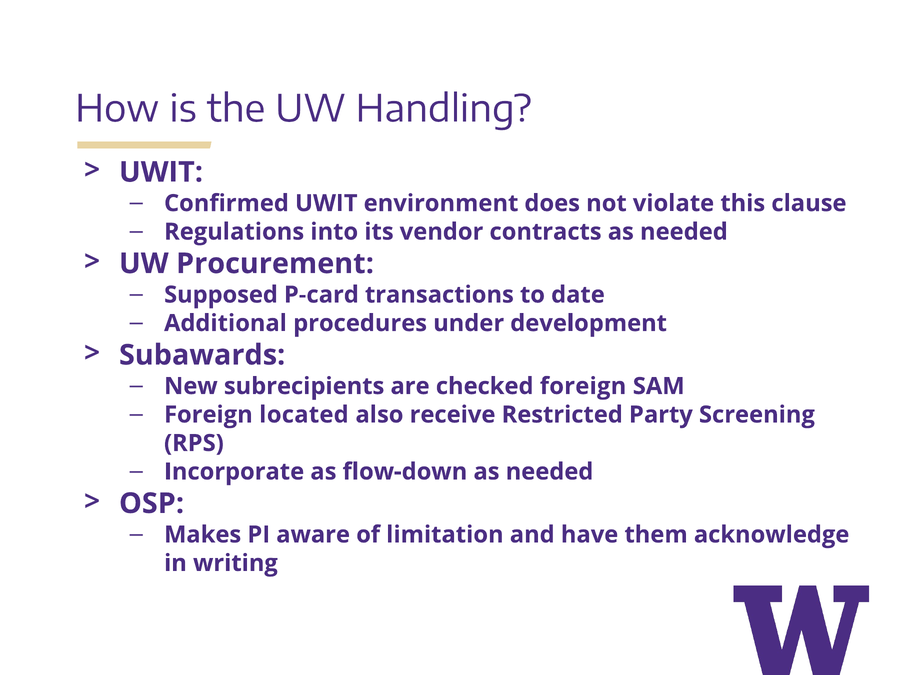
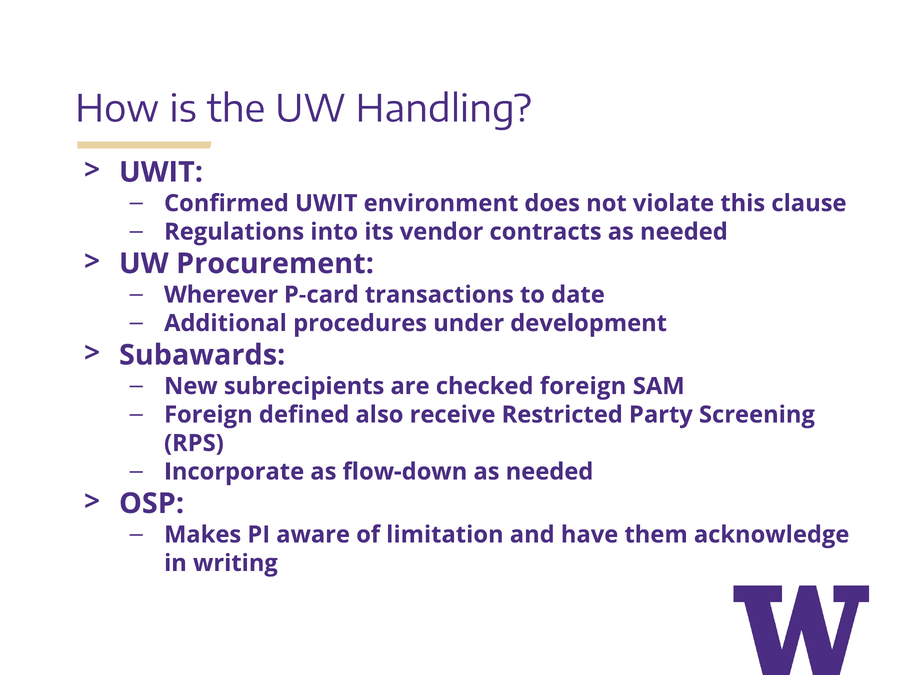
Supposed: Supposed -> Wherever (221, 295)
located: located -> defined (304, 415)
